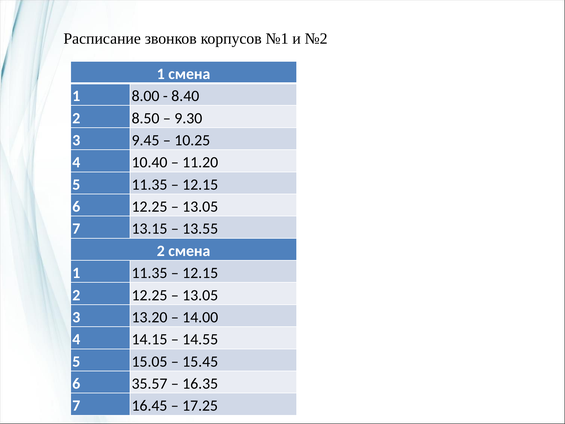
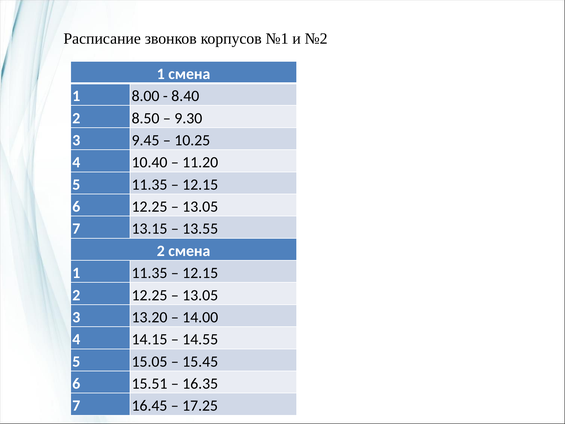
35.57: 35.57 -> 15.51 (149, 383)
